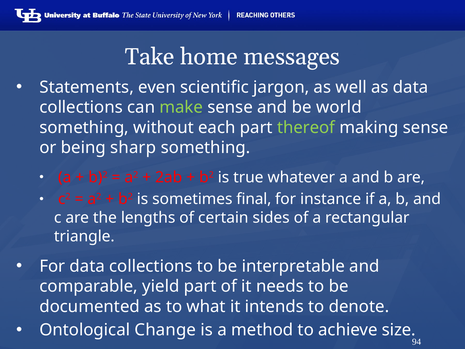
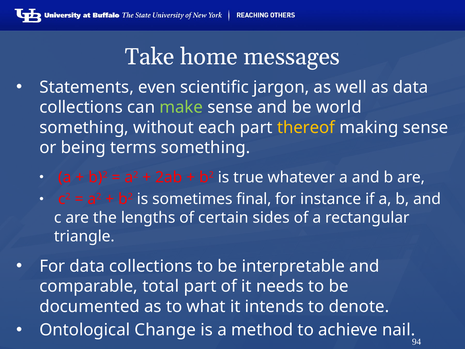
thereof colour: light green -> yellow (306, 127)
sharp: sharp -> terms (133, 148)
yield: yield -> total (161, 286)
size: size -> nail (399, 330)
